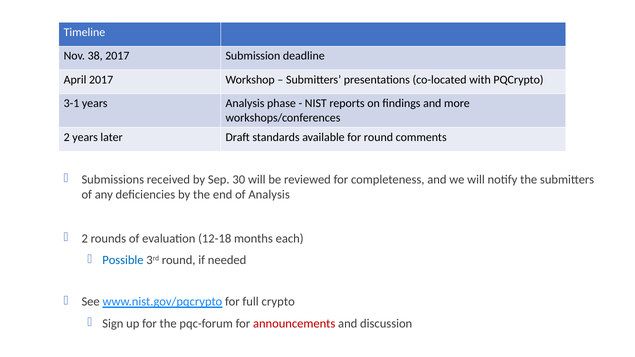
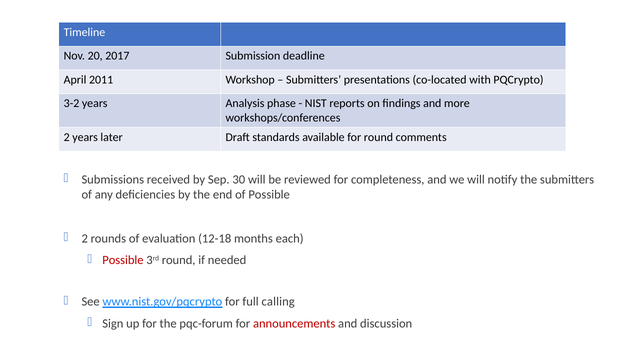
38: 38 -> 20 (95, 56)
April 2017: 2017 -> 2011 (101, 80)
3-1: 3-1 -> 3-2 (72, 103)
of Analysis: Analysis -> Possible (269, 195)
Possible colour: blue -> red (123, 260)
crypto: crypto -> calling (278, 302)
